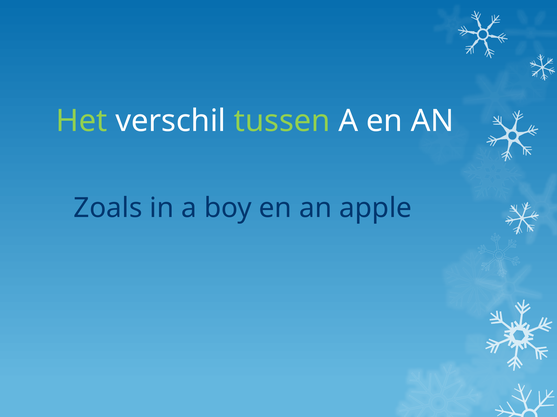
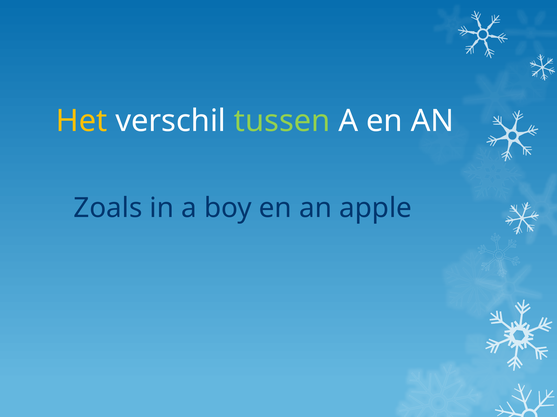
Het colour: light green -> yellow (82, 121)
